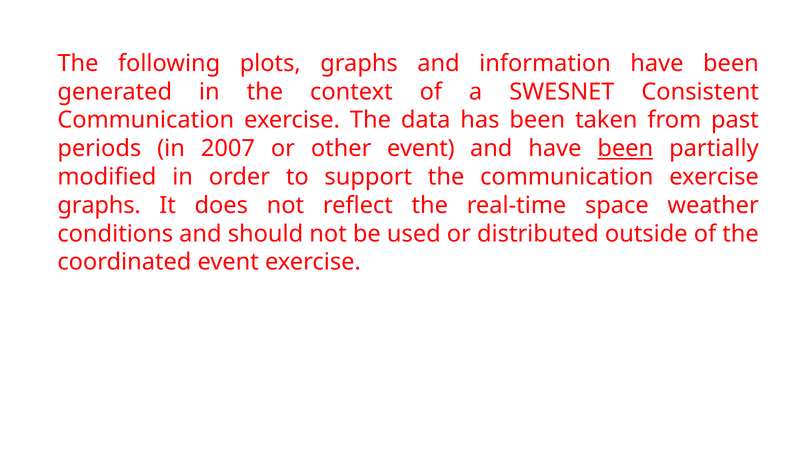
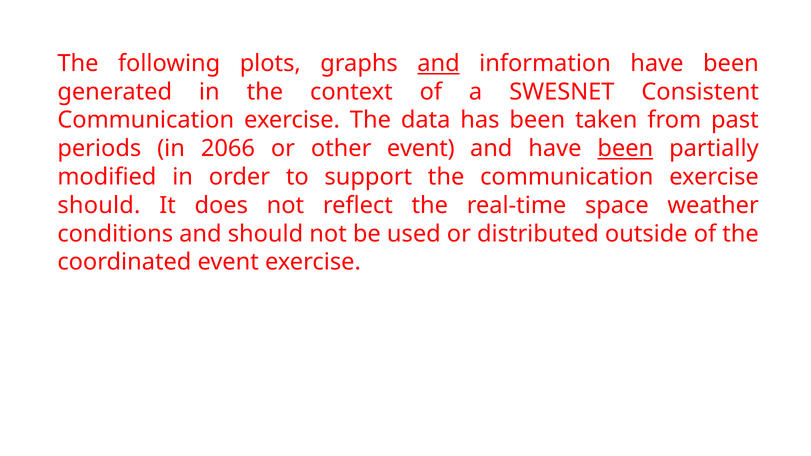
and underline: none -> present (439, 63)
2007: 2007 -> 2066 (228, 149)
graphs: graphs -> should (99, 205)
